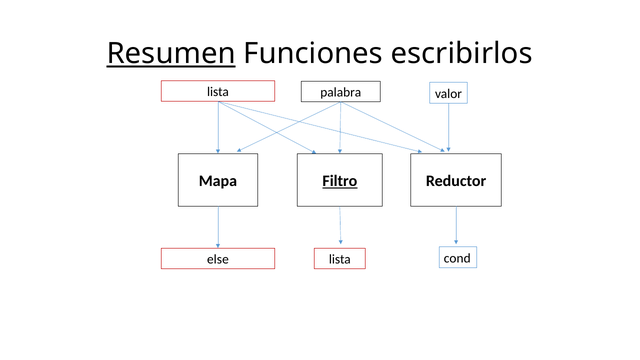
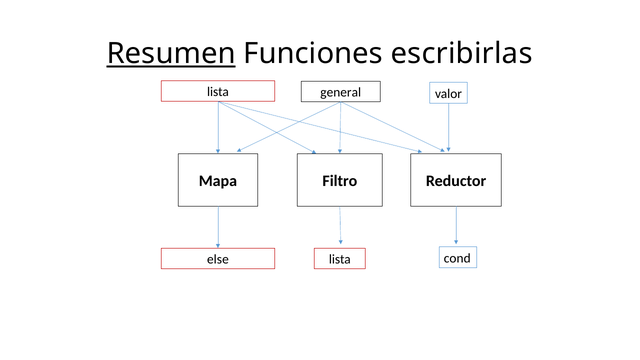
escribirlos: escribirlos -> escribirlas (462, 54)
palabra: palabra -> general (341, 92)
Filtro underline: present -> none (340, 181)
